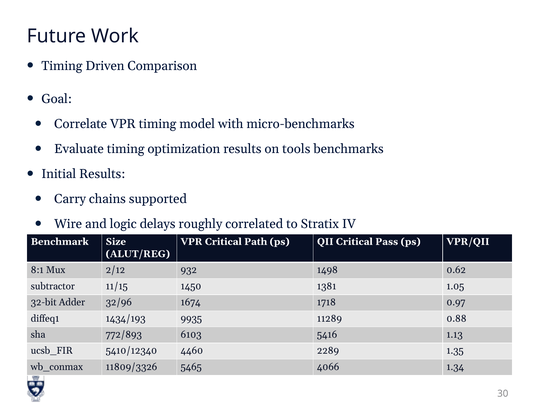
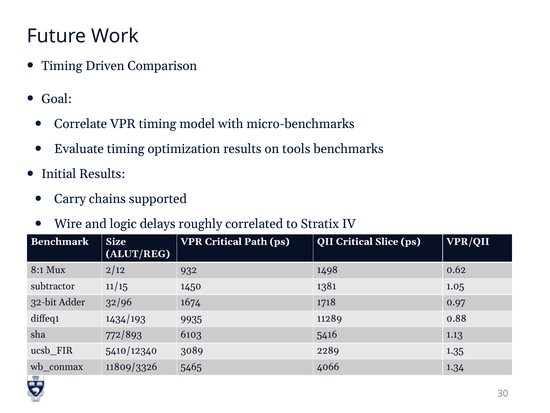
Pass: Pass -> Slice (387, 241)
4460: 4460 -> 3089 (192, 350)
